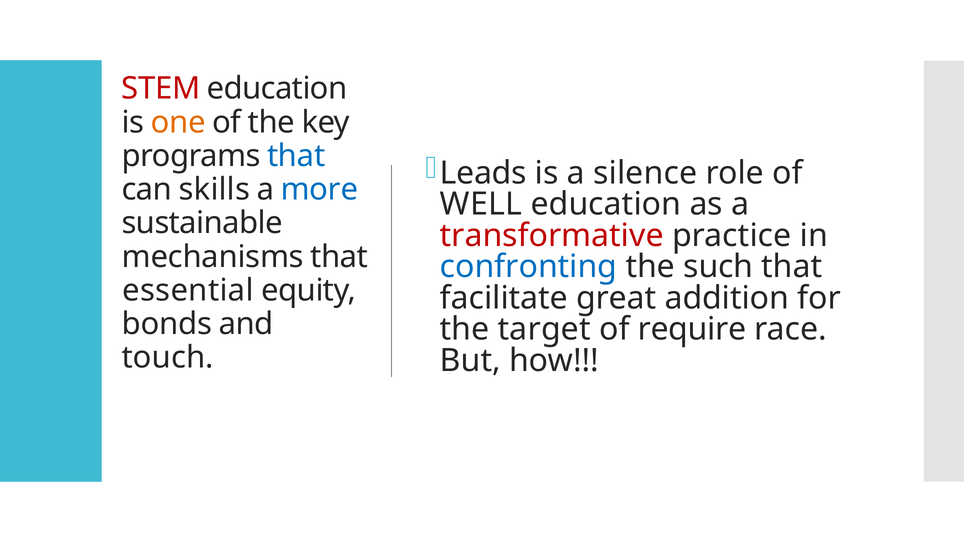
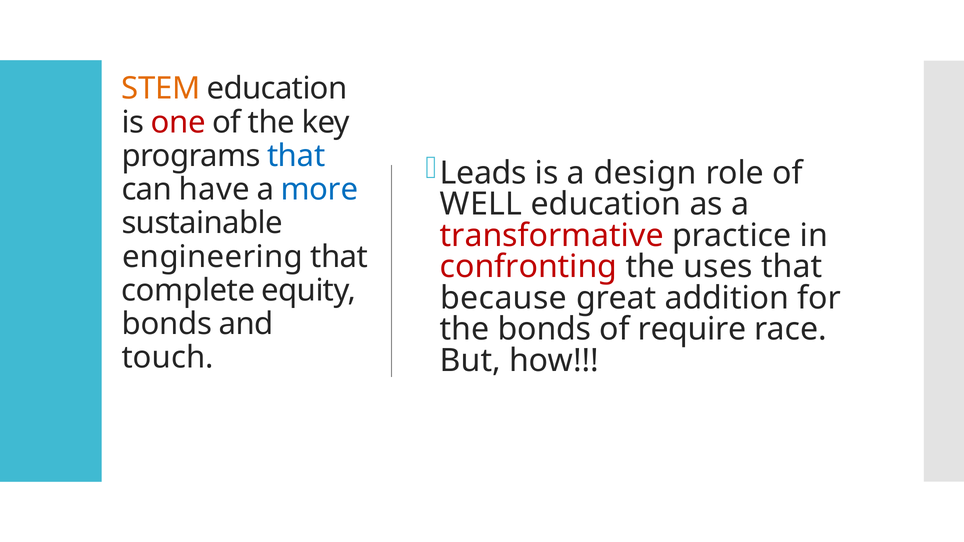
STEM colour: red -> orange (161, 89)
one colour: orange -> red (178, 122)
silence: silence -> design (645, 173)
skills: skills -> have (214, 190)
mechanisms: mechanisms -> engineering (212, 257)
confronting colour: blue -> red (529, 267)
such: such -> uses (718, 267)
essential: essential -> complete (188, 291)
facilitate: facilitate -> because (504, 298)
the target: target -> bonds (544, 329)
